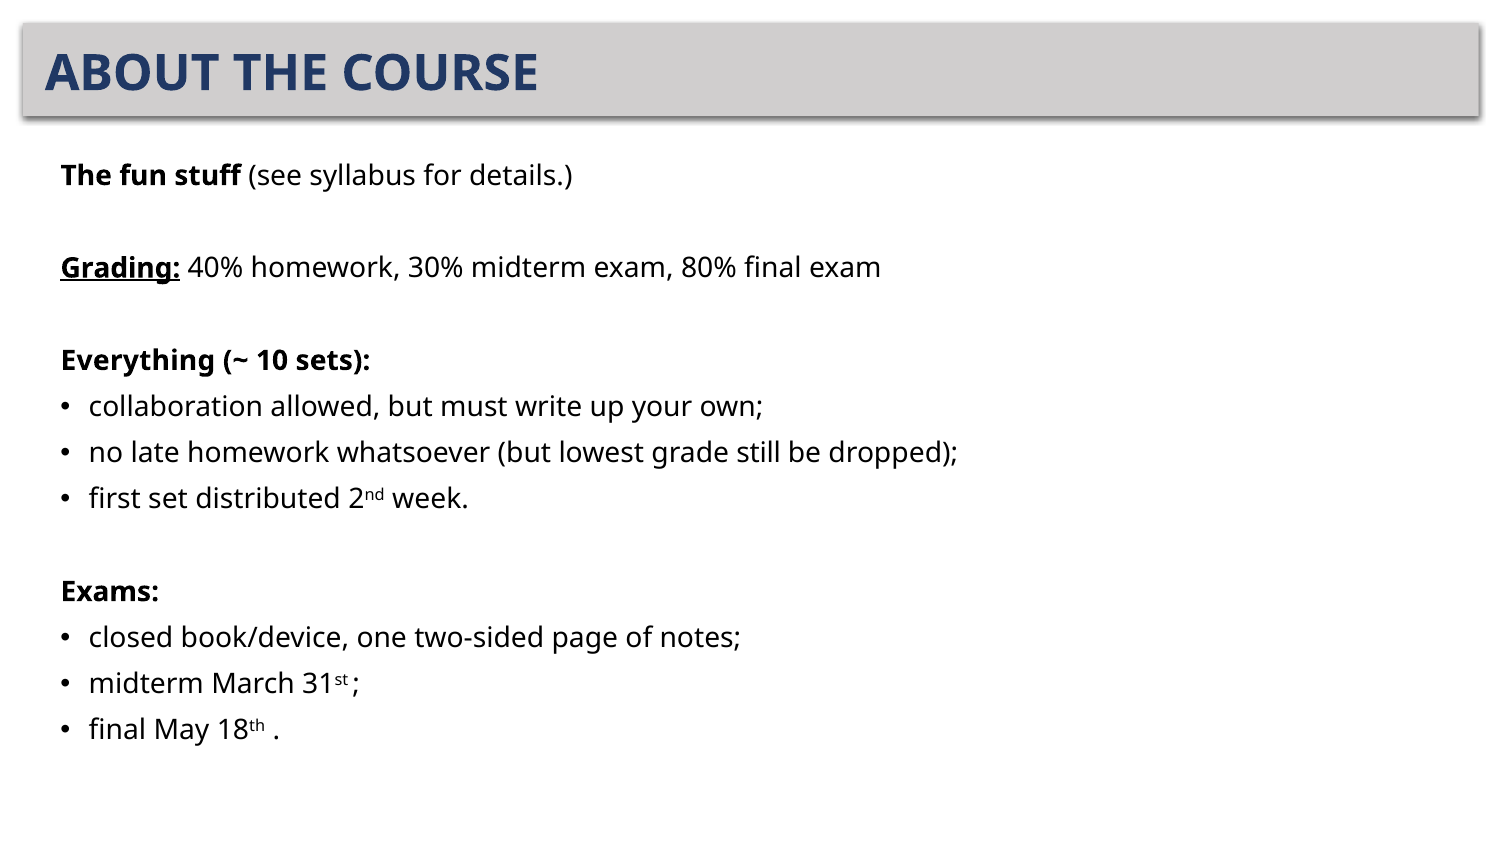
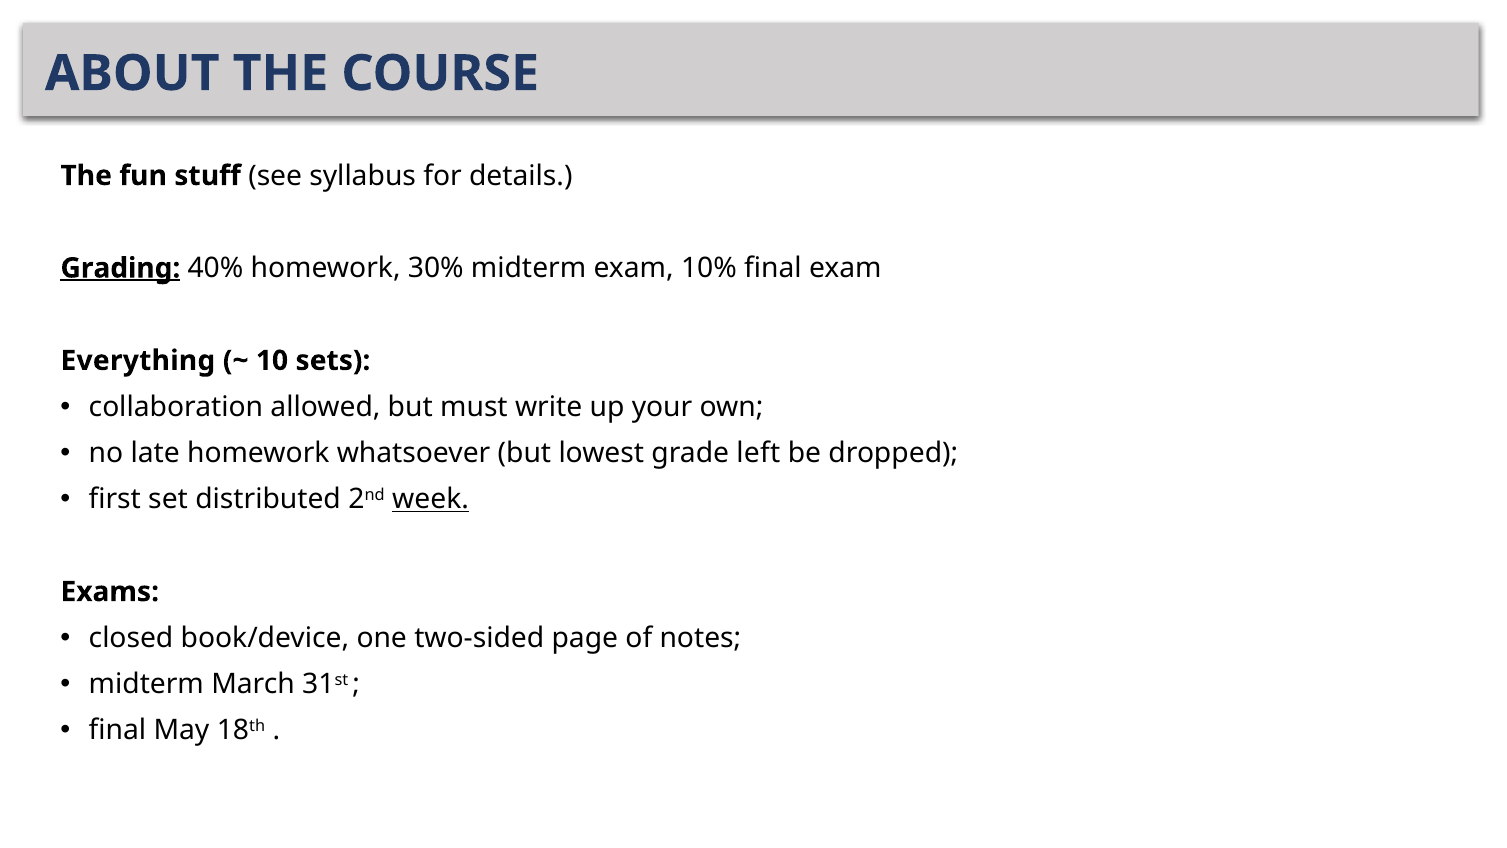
80%: 80% -> 10% (709, 268)
still: still -> left (758, 453)
week underline: none -> present (431, 499)
